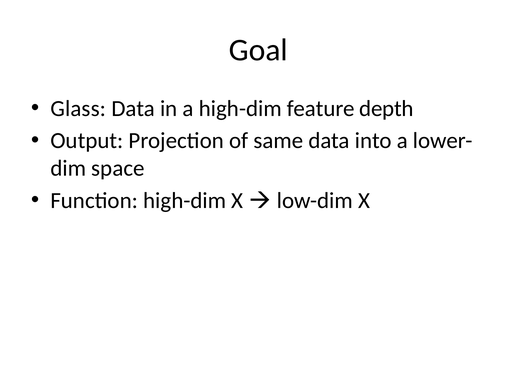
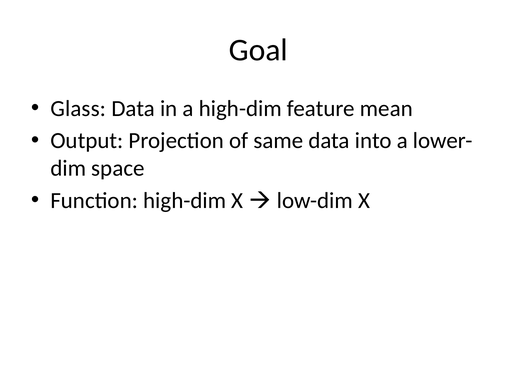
depth: depth -> mean (386, 108)
